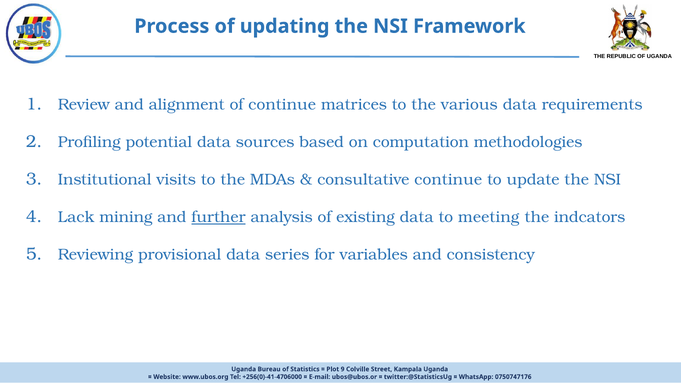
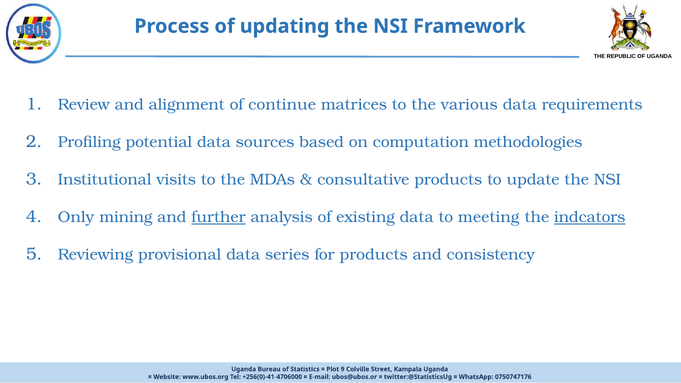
consultative continue: continue -> products (448, 180)
Lack: Lack -> Only (76, 217)
indcators underline: none -> present (590, 217)
for variables: variables -> products (374, 255)
